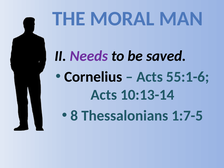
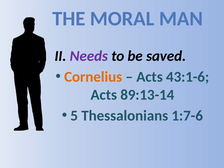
Cornelius colour: black -> orange (93, 77)
55:1-6: 55:1-6 -> 43:1-6 (188, 77)
10:13-14: 10:13-14 -> 89:13-14 (147, 95)
8: 8 -> 5 (74, 116)
1:7-5: 1:7-5 -> 1:7-6 (187, 116)
